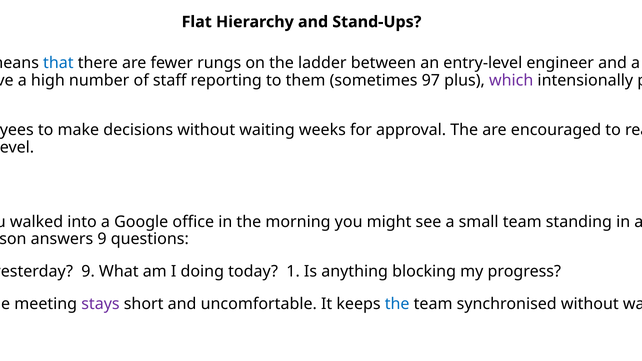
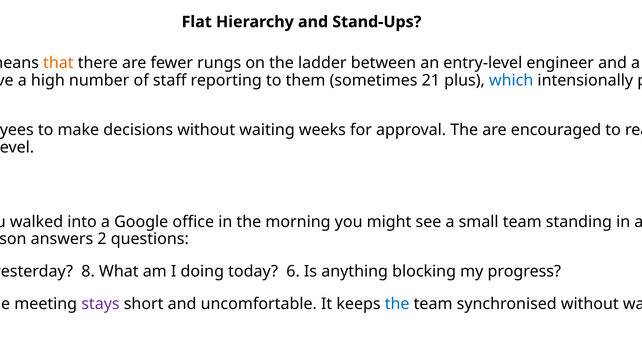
that colour: blue -> orange (58, 63)
97: 97 -> 21 (431, 80)
which colour: purple -> blue (511, 80)
answers 9: 9 -> 2 (102, 239)
9: 9 -> 8 (88, 272)
today 1: 1 -> 6 (293, 272)
